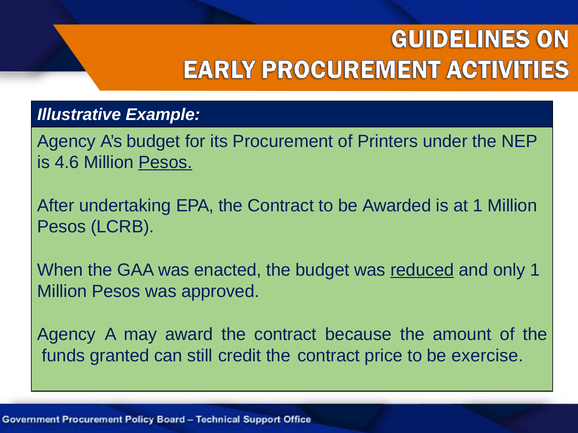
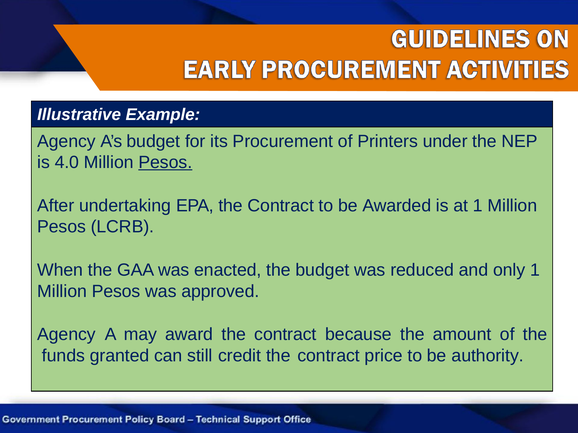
4.6: 4.6 -> 4.0 (67, 163)
reduced underline: present -> none (422, 270)
exercise: exercise -> authority (488, 356)
